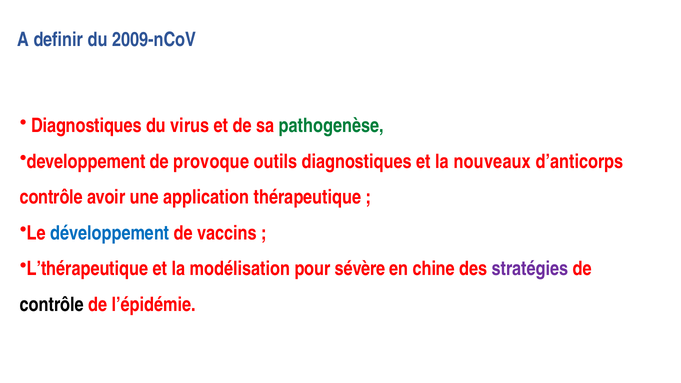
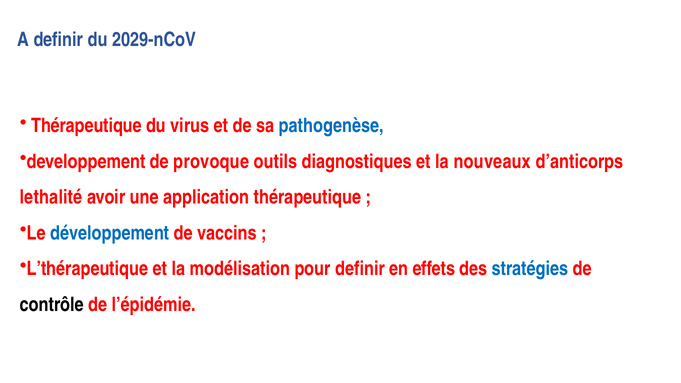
2009-nCoV: 2009-nCoV -> 2029-nCoV (154, 40)
Diagnostiques: Diagnostiques -> Thérapeutique (86, 126)
pathogenèse colour: green -> blue (331, 126)
contrôle: contrôle -> lethalité (51, 197)
pour sévère: sévère -> definir (360, 269)
chine: chine -> effets (434, 269)
stratégies colour: purple -> blue (530, 269)
